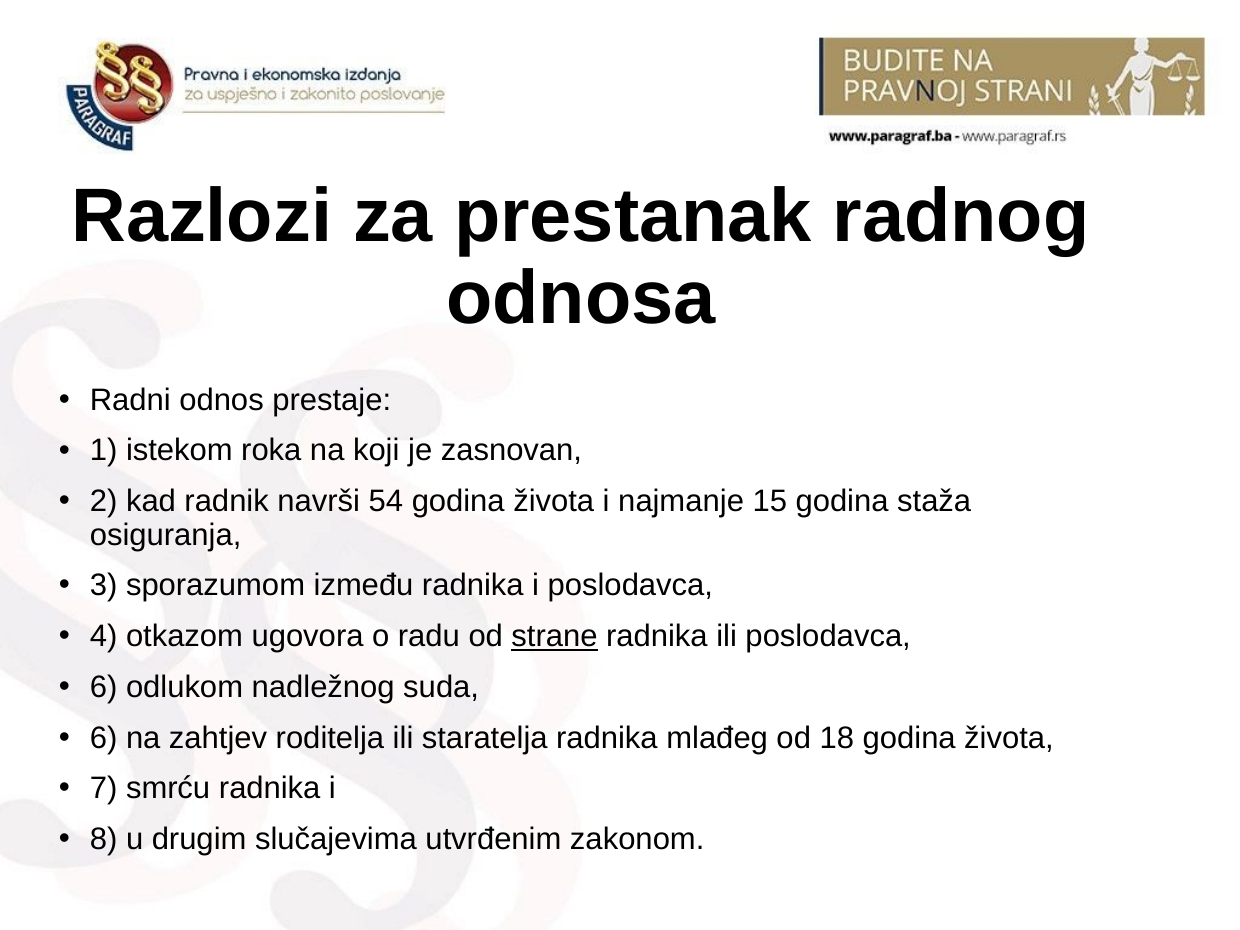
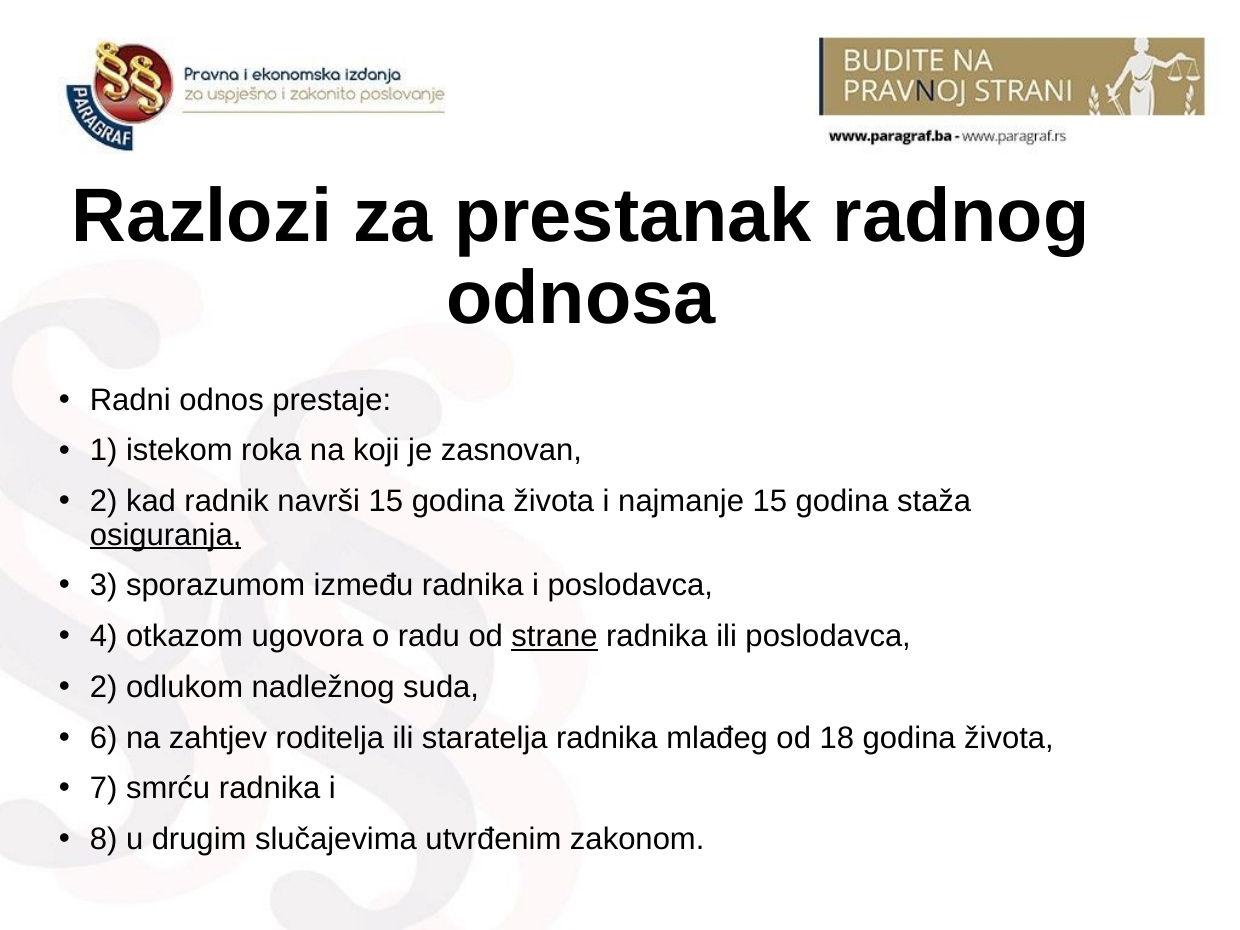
navrši 54: 54 -> 15 (386, 501)
osiguranja underline: none -> present (166, 535)
6: 6 -> 2 (104, 687)
